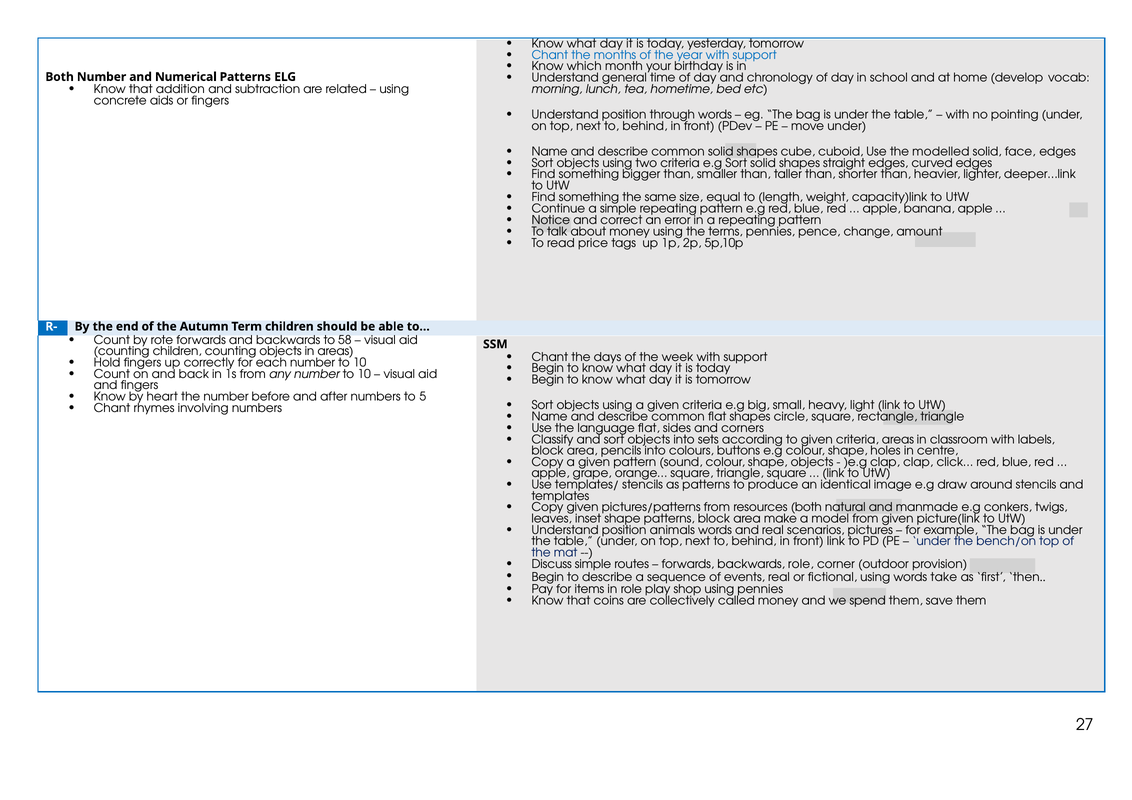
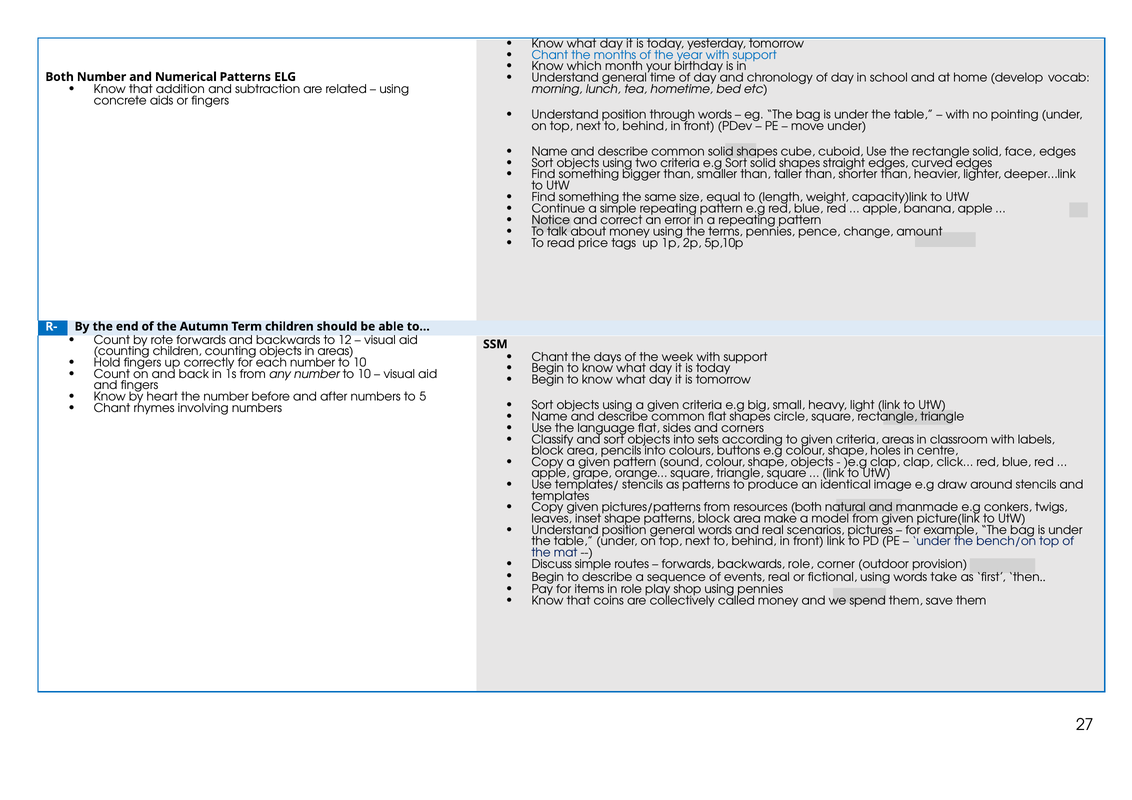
the modelled: modelled -> rectangle (941, 152)
58: 58 -> 12 (345, 340)
position animals: animals -> general (672, 530)
